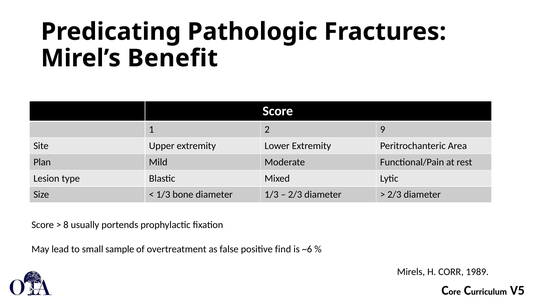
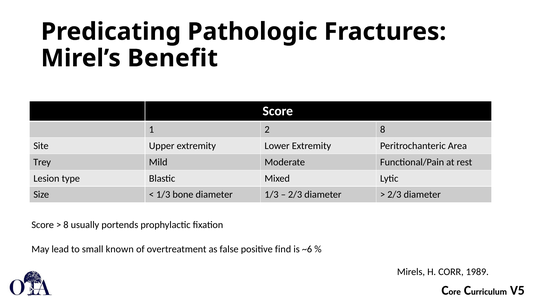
2 9: 9 -> 8 (383, 130)
Plan: Plan -> Trey (42, 162)
sample: sample -> known (120, 249)
